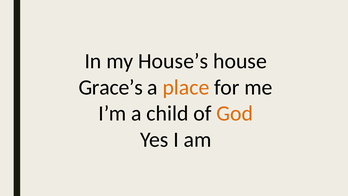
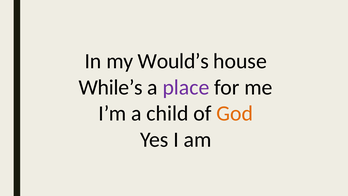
House’s: House’s -> Would’s (173, 61)
Grace’s: Grace’s -> While’s (111, 87)
place colour: orange -> purple (186, 87)
